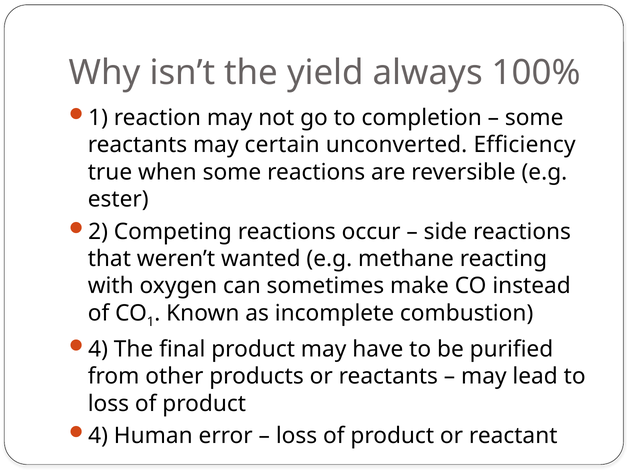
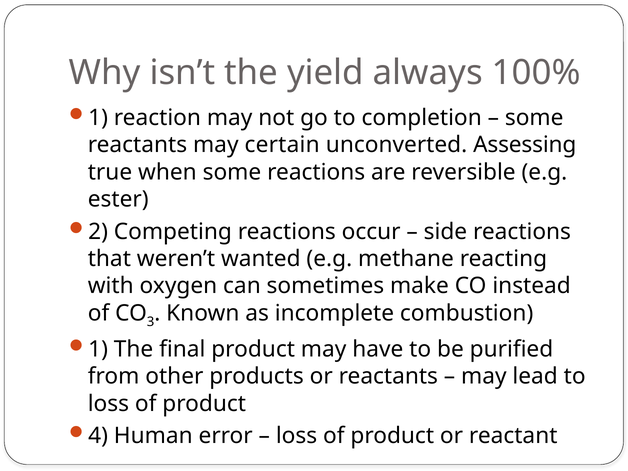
Efficiency: Efficiency -> Assessing (525, 145)
CO 1: 1 -> 3 (151, 322)
4: 4 -> 1 (98, 349)
